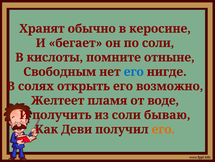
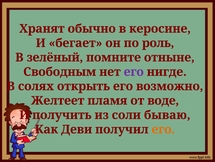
по соли: соли -> роль (158, 43)
кислоты: кислоты -> зелёный (55, 57)
его colour: blue -> purple (134, 72)
